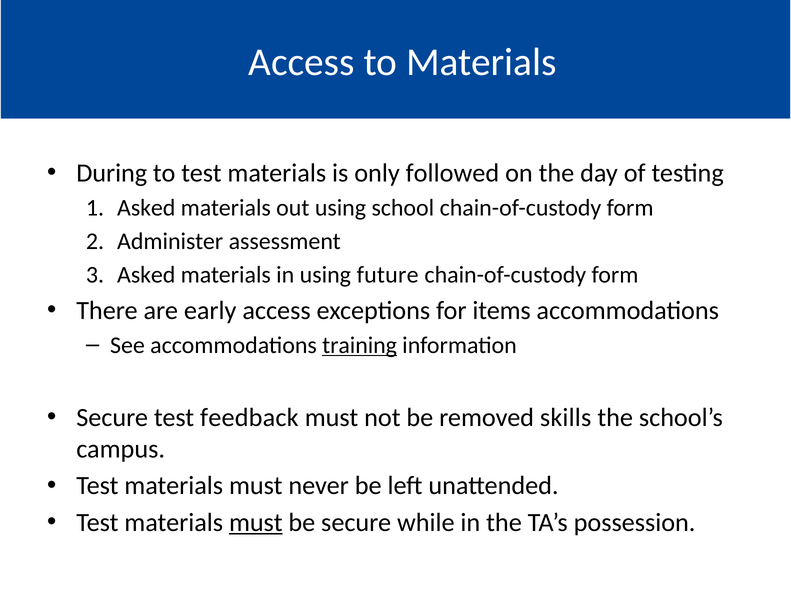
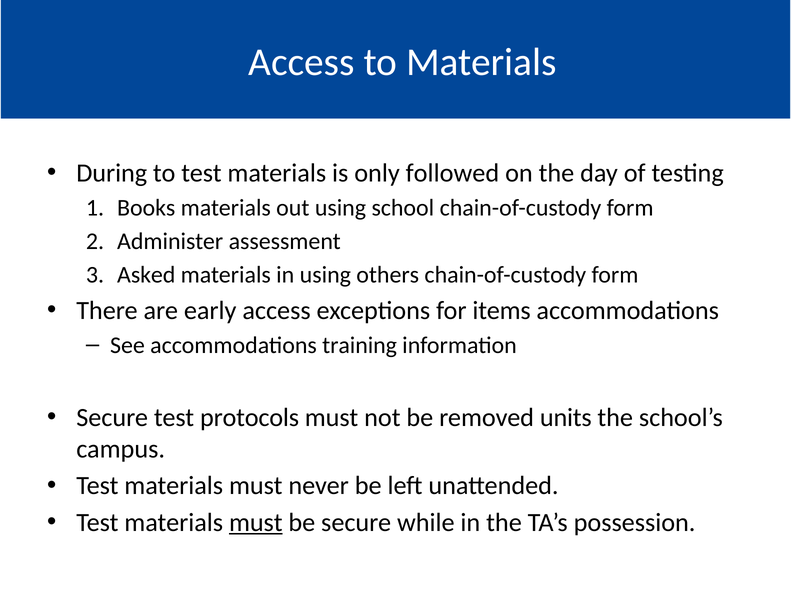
Asked: Asked -> Books (146, 208)
future: future -> others (388, 275)
training underline: present -> none (360, 345)
feedback: feedback -> protocols (250, 417)
skills: skills -> units (566, 417)
